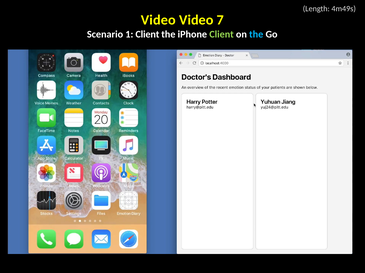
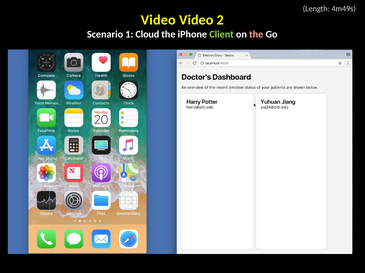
7: 7 -> 2 (220, 20)
1 Client: Client -> Cloud (147, 34)
the colour: light blue -> pink (256, 34)
